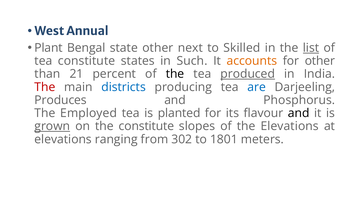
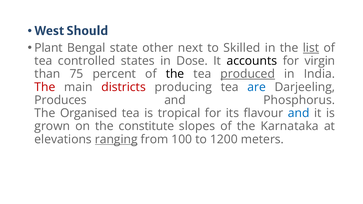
Annual: Annual -> Should (87, 31)
tea constitute: constitute -> controlled (87, 61)
Such: Such -> Dose (192, 61)
accounts colour: orange -> black (252, 61)
for other: other -> virgin (320, 61)
21: 21 -> 75 (76, 74)
districts colour: blue -> red (124, 87)
Employed: Employed -> Organised (89, 113)
planted: planted -> tropical (179, 113)
and colour: black -> blue (299, 113)
grown underline: present -> none (52, 126)
the Elevations: Elevations -> Karnataka (290, 126)
ranging underline: none -> present (116, 139)
302: 302 -> 100 (182, 139)
1801: 1801 -> 1200 (224, 139)
